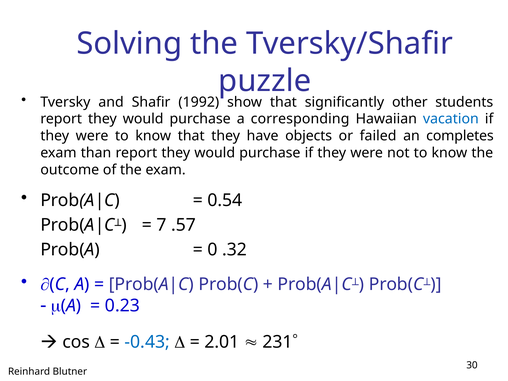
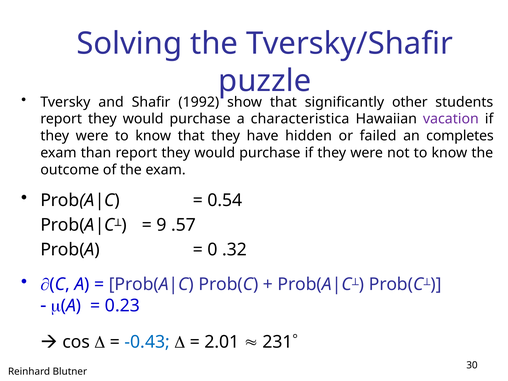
corresponding: corresponding -> characteristica (300, 119)
vacation colour: blue -> purple (451, 119)
objects: objects -> hidden (309, 136)
7: 7 -> 9 (162, 225)
